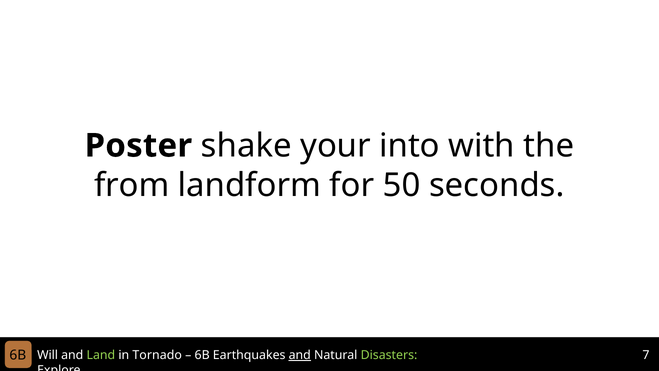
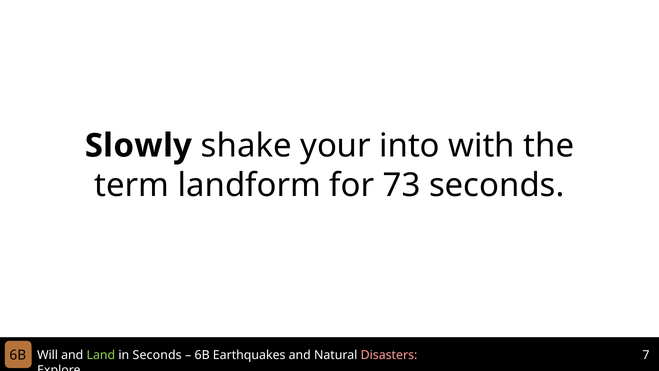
Poster: Poster -> Slowly (138, 146)
from: from -> term (132, 185)
50: 50 -> 73 (402, 185)
in Tornado: Tornado -> Seconds (157, 355)
and underline: present -> none (300, 355)
Disasters colour: light green -> pink (389, 355)
